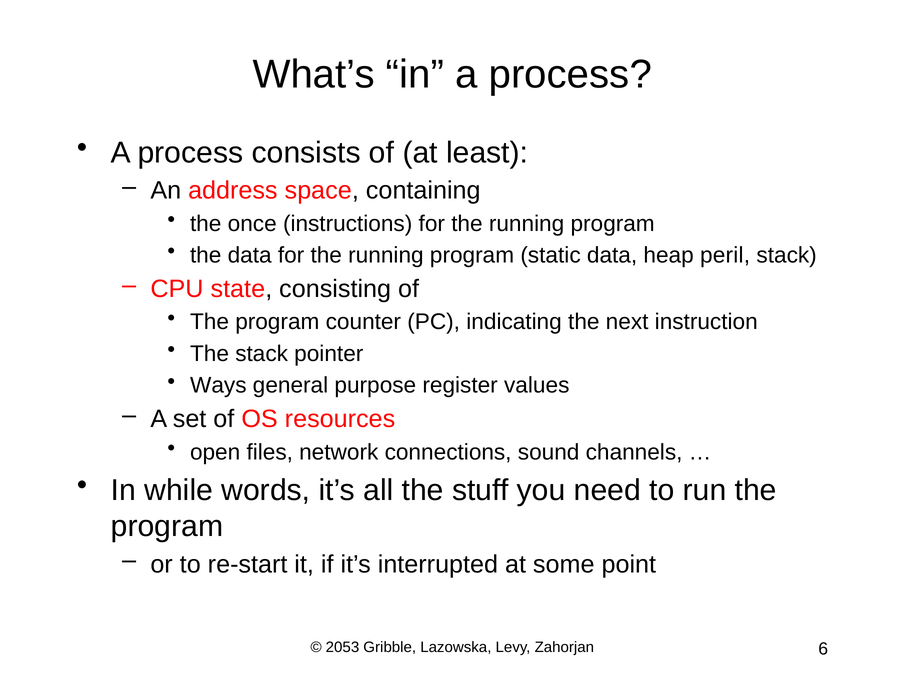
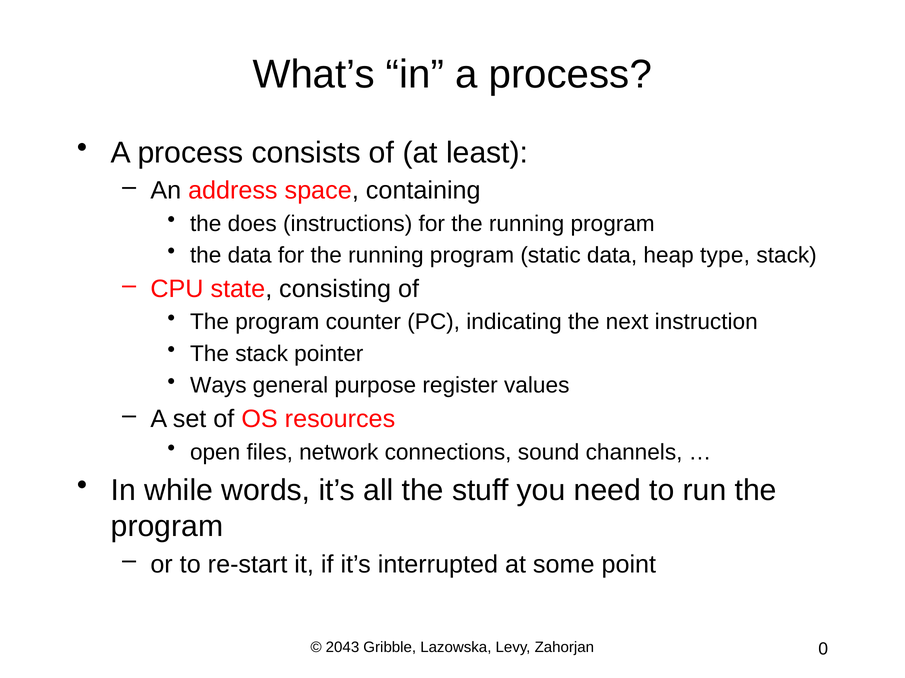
once: once -> does (252, 224)
peril: peril -> type (725, 255)
2053: 2053 -> 2043 (342, 648)
6: 6 -> 0 (823, 650)
